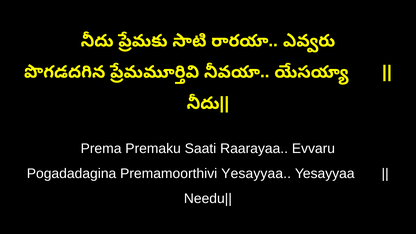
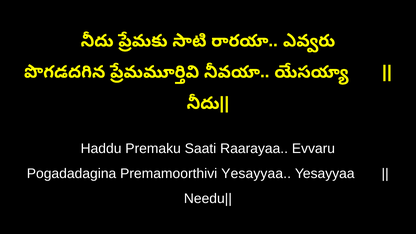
Prema: Prema -> Haddu (101, 149)
